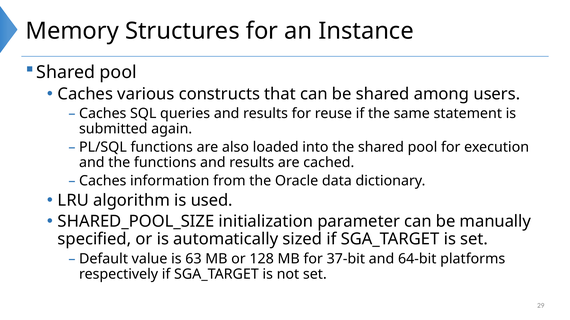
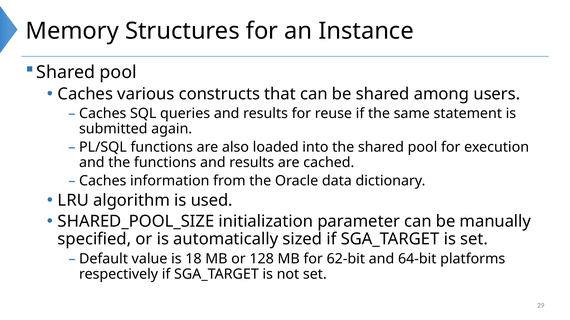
63: 63 -> 18 (193, 259)
37-bit: 37-bit -> 62-bit (346, 259)
